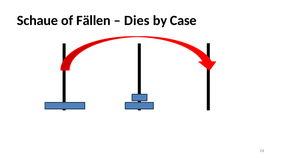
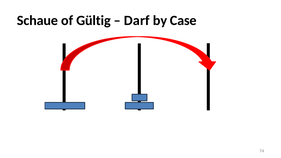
Fällen: Fällen -> Gültig (93, 20)
Dies: Dies -> Darf (137, 20)
